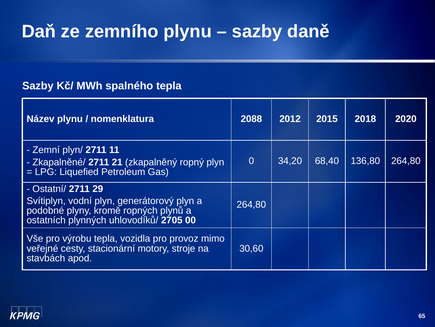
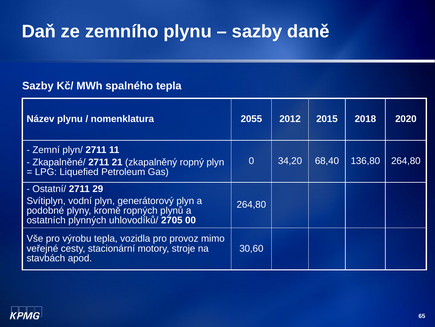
2088: 2088 -> 2055 (251, 119)
